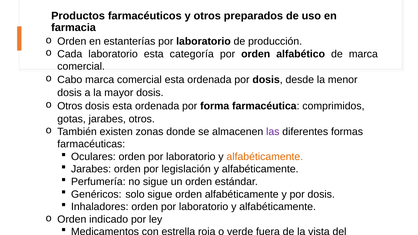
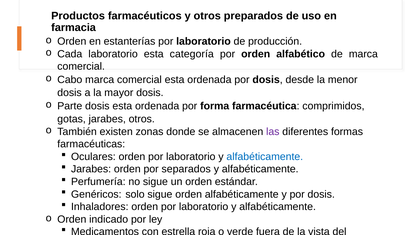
o Otros: Otros -> Parte (70, 106)
alfabéticamente colour: orange -> blue (265, 157)
por legislación: legislación -> separados (186, 169)
